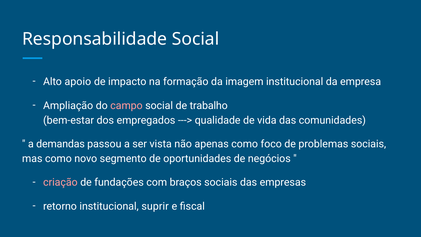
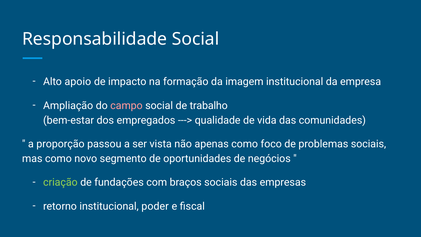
demandas: demandas -> proporção (60, 144)
criação colour: pink -> light green (60, 182)
suprir: suprir -> poder (155, 206)
